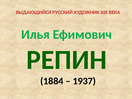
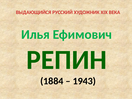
1937: 1937 -> 1943 (84, 81)
